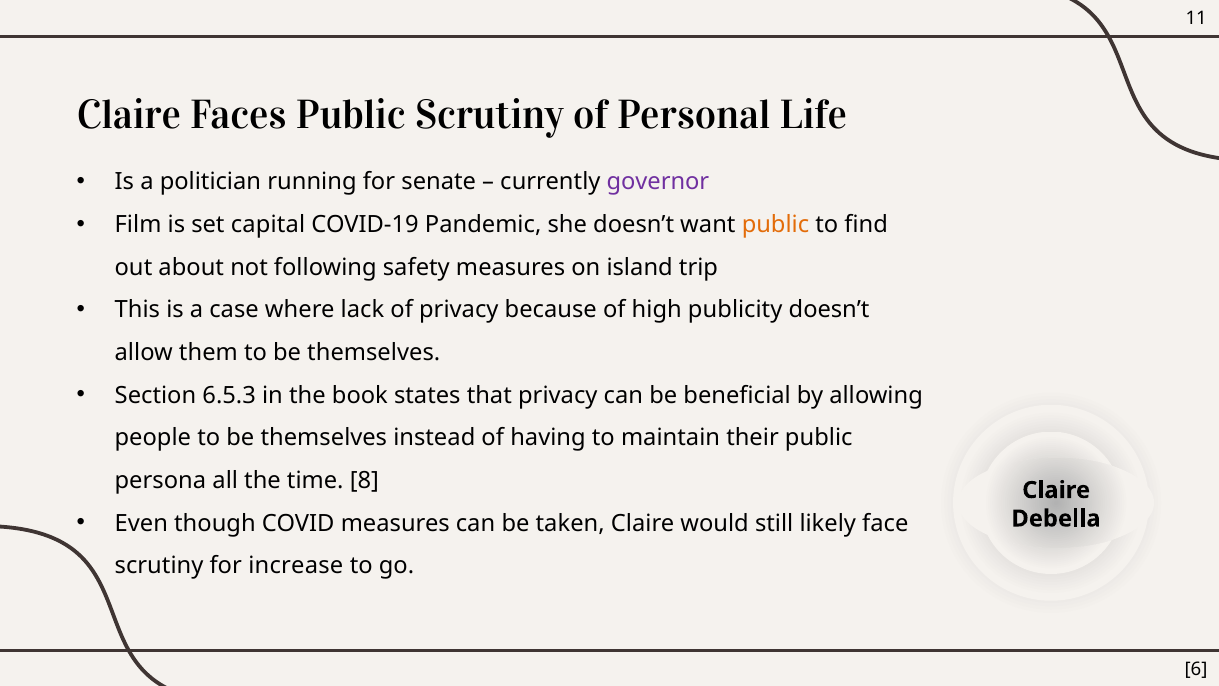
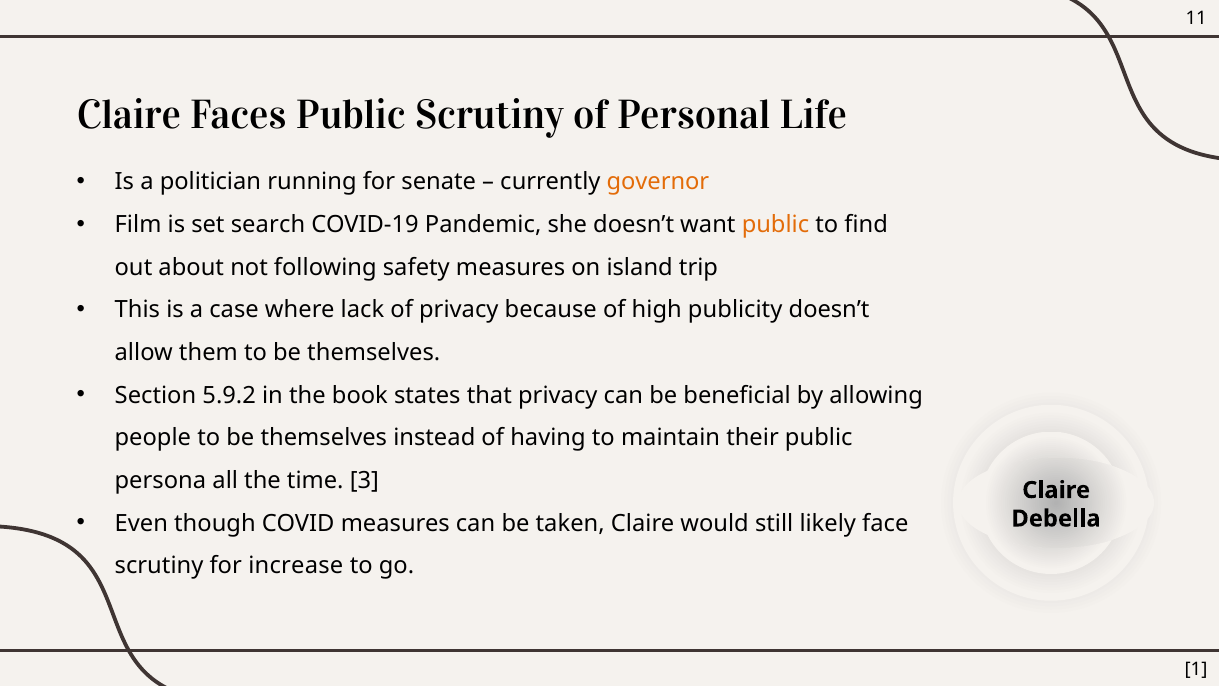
governor colour: purple -> orange (658, 182)
capital: capital -> search (268, 225)
6.5.3: 6.5.3 -> 5.9.2 (229, 395)
8: 8 -> 3 (364, 480)
6: 6 -> 1 (1196, 669)
